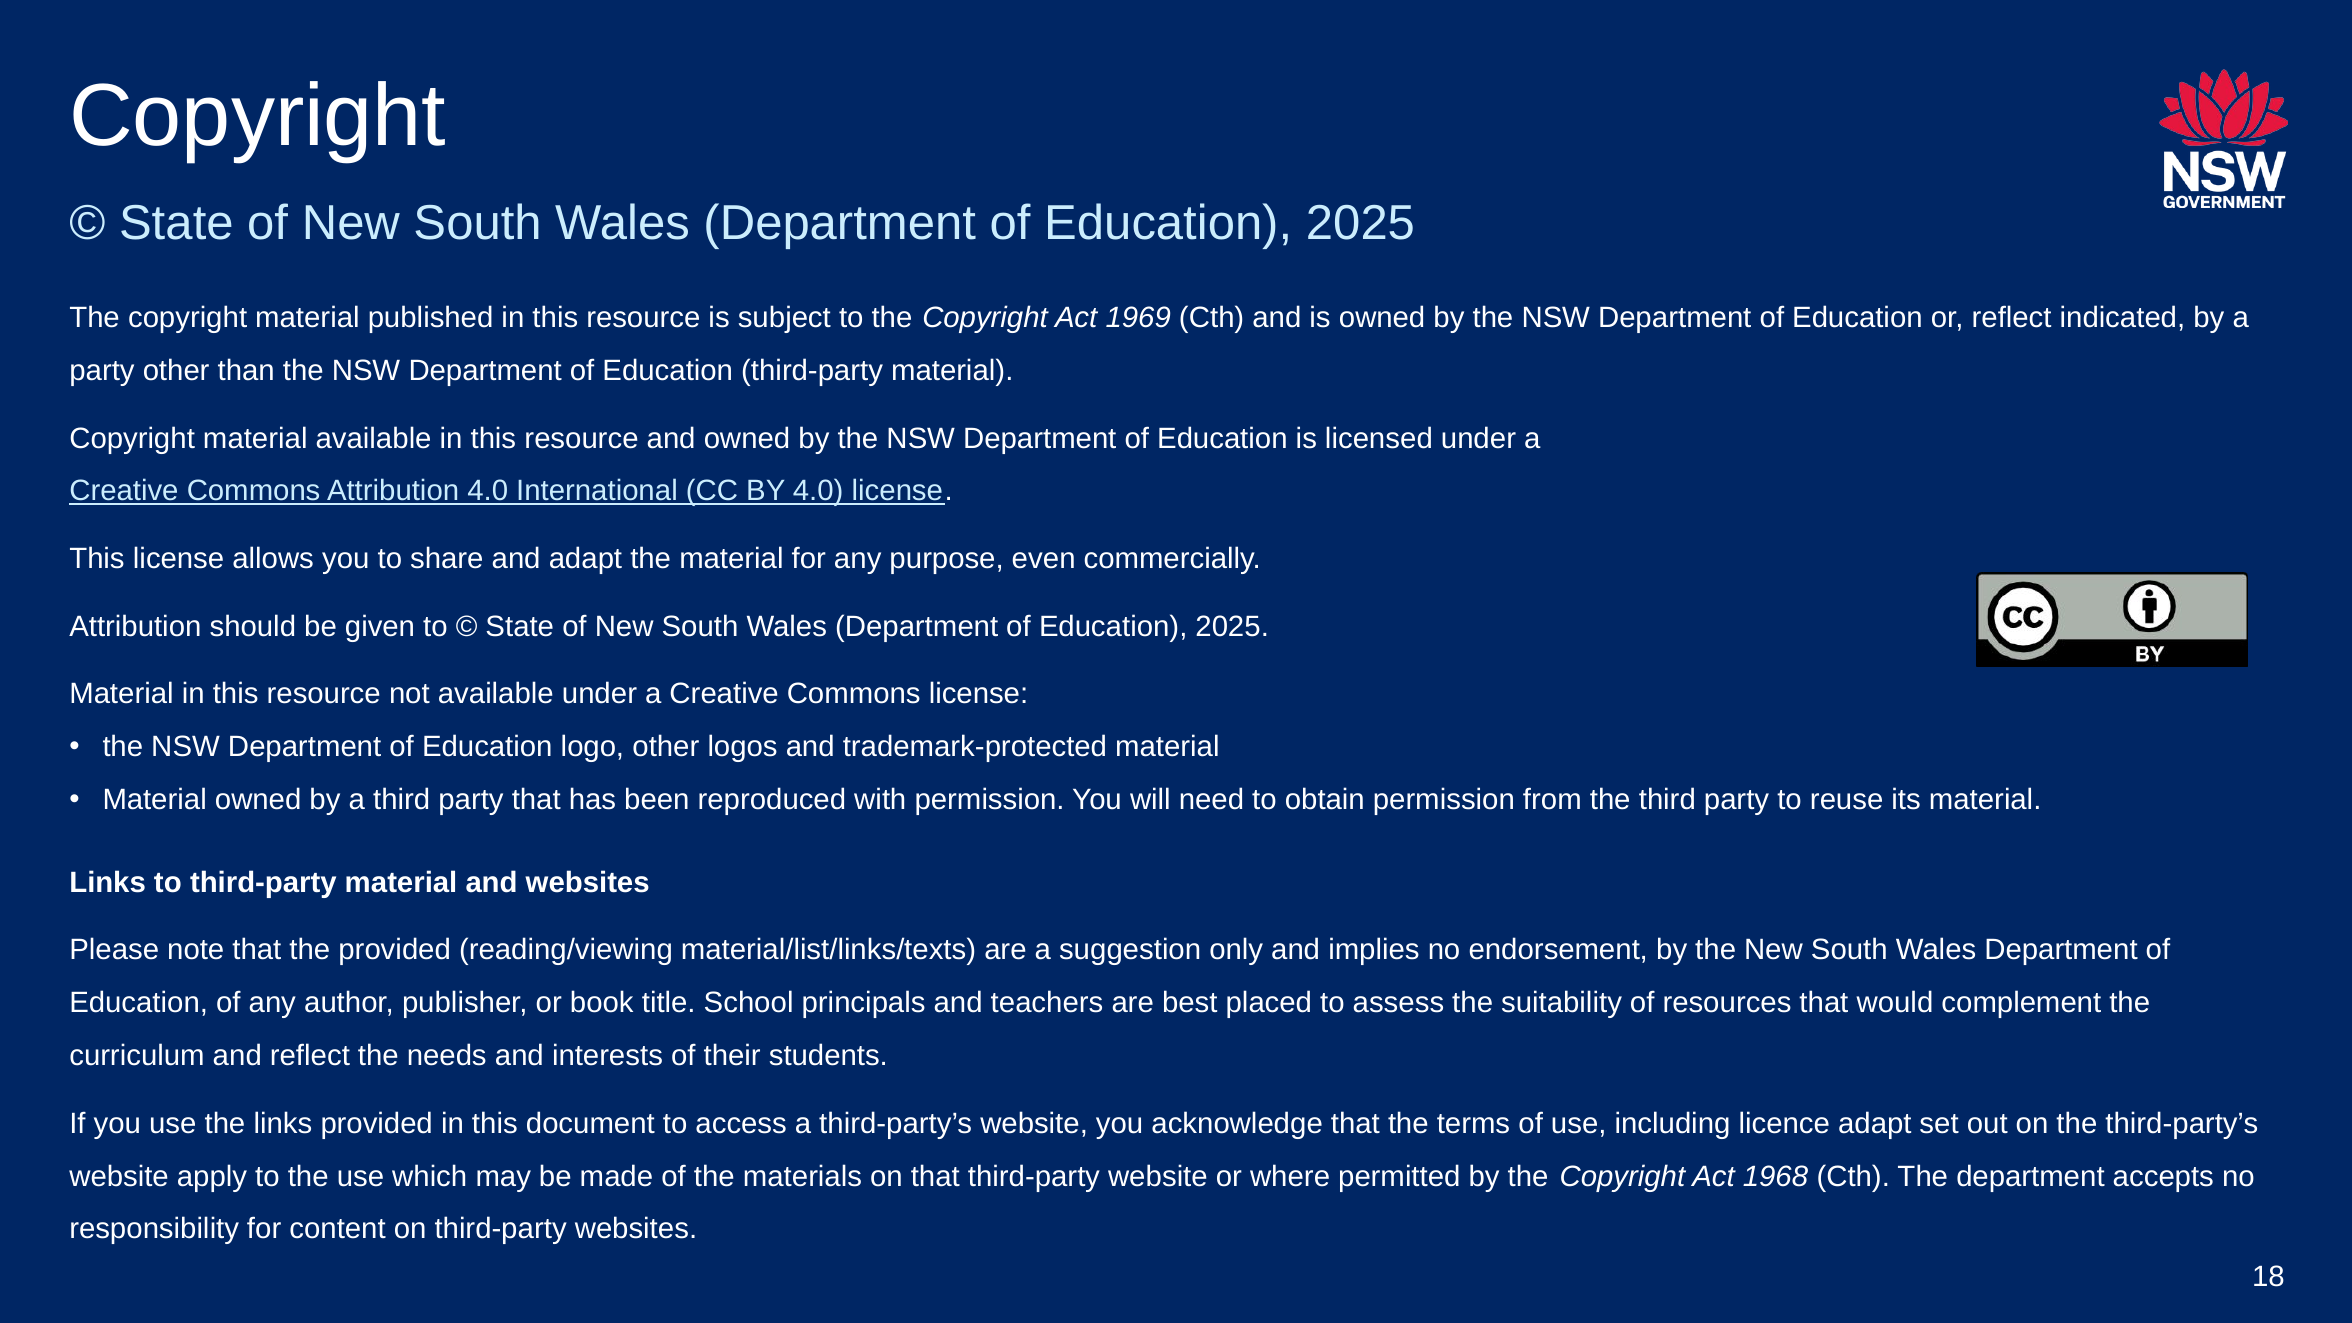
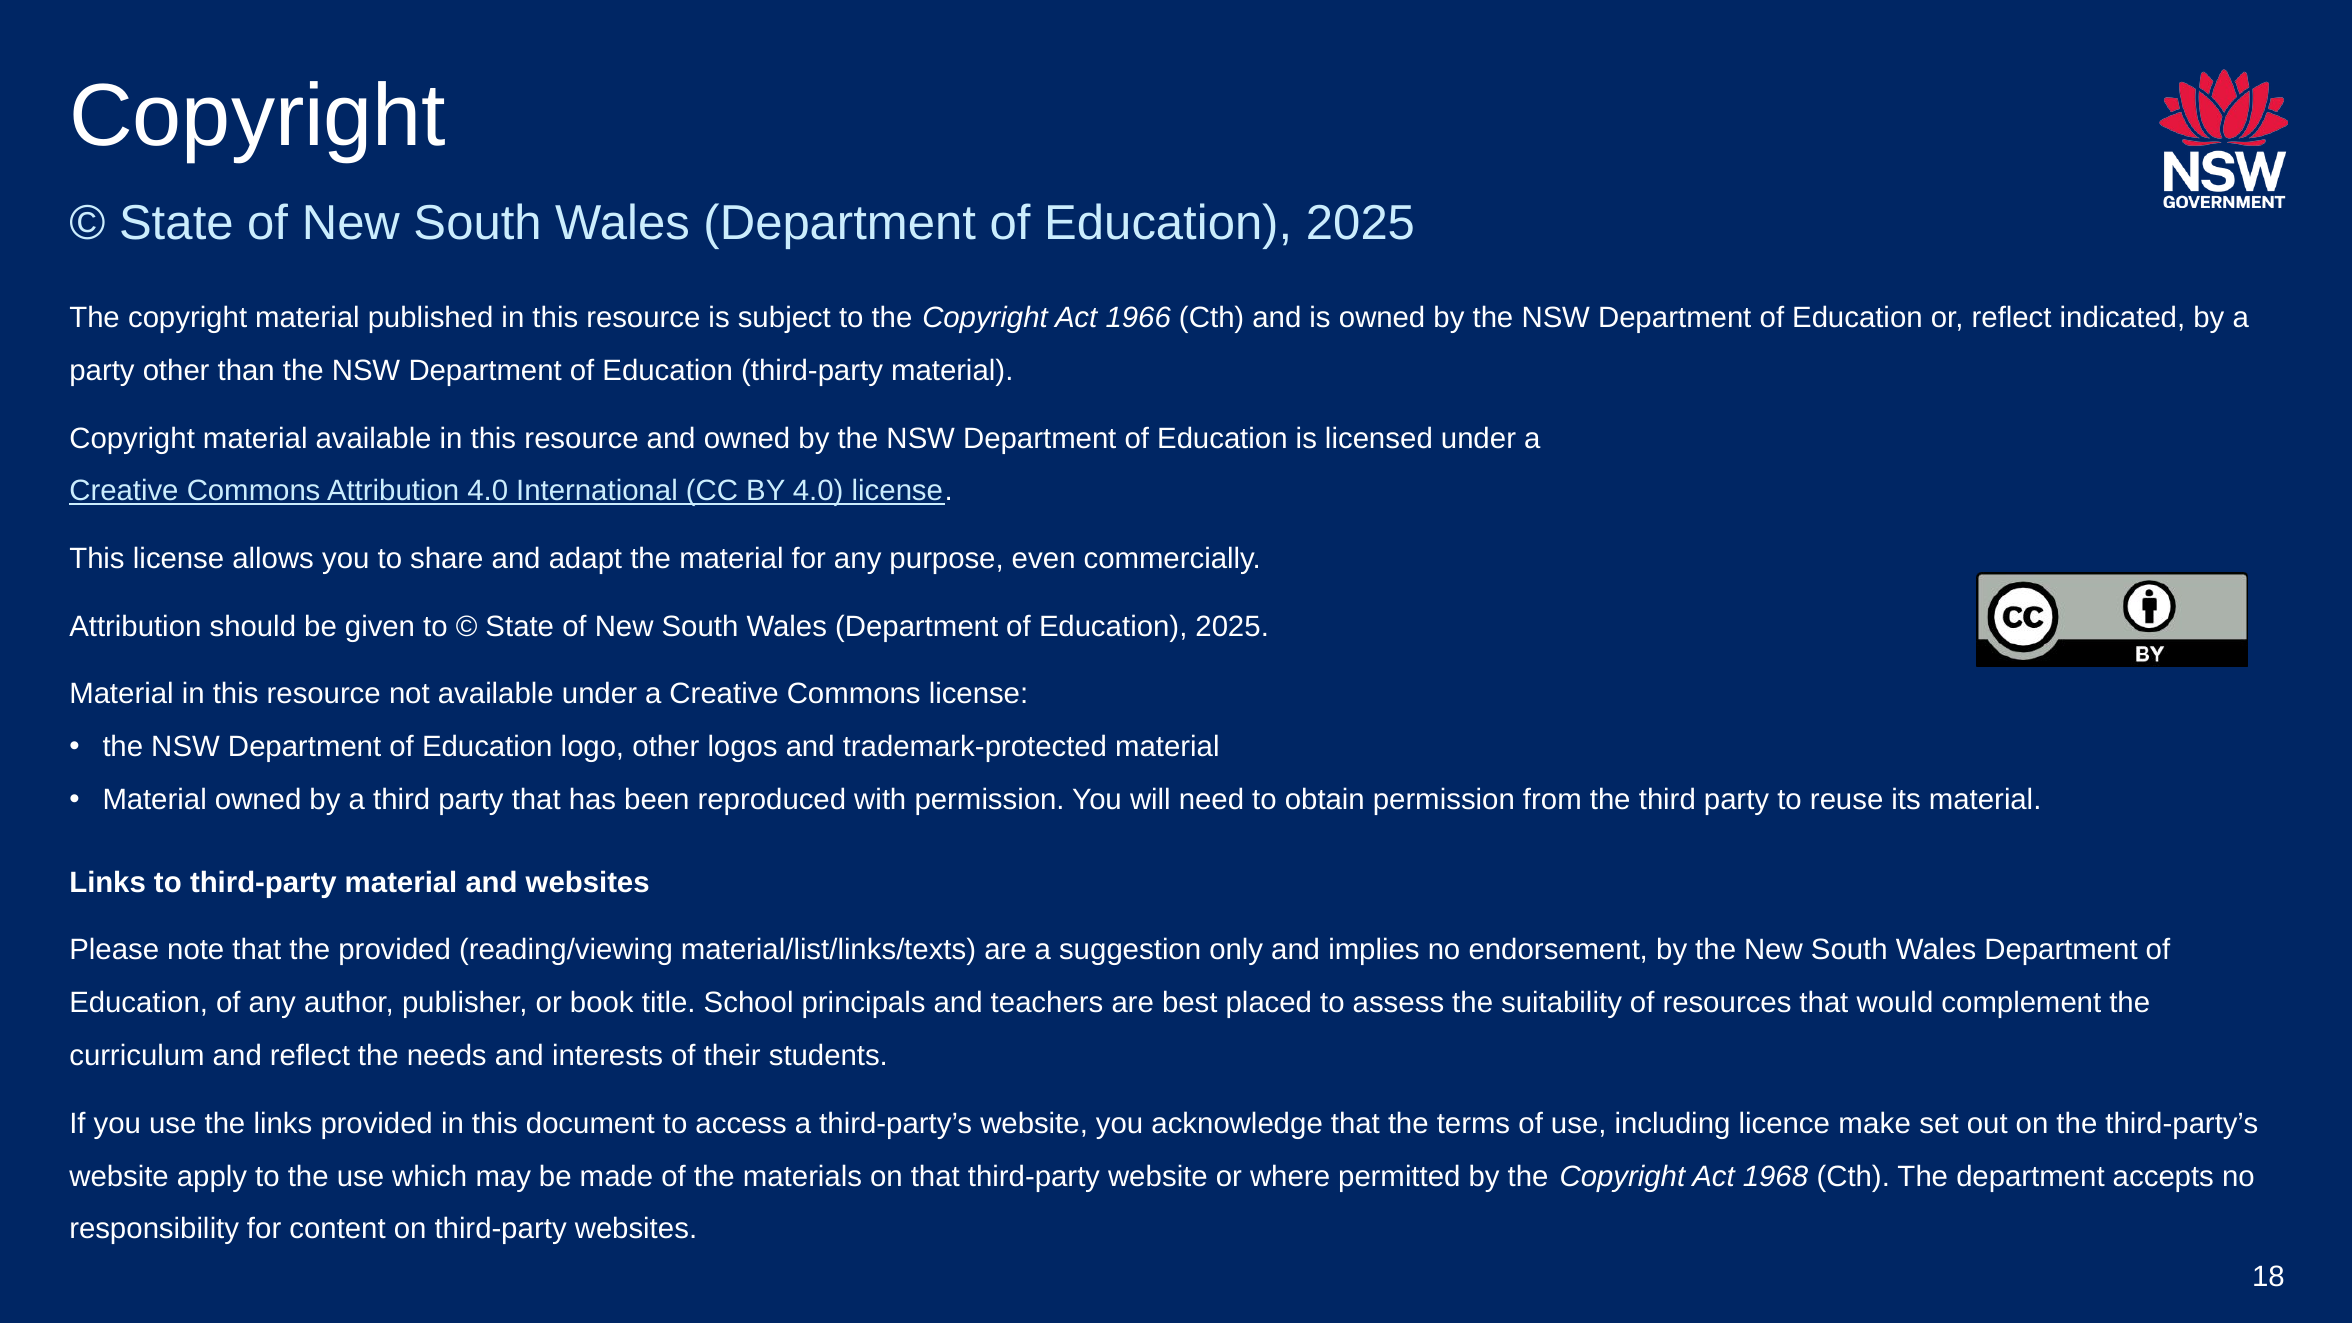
1969: 1969 -> 1966 (1138, 318)
licence adapt: adapt -> make (1875, 1123)
